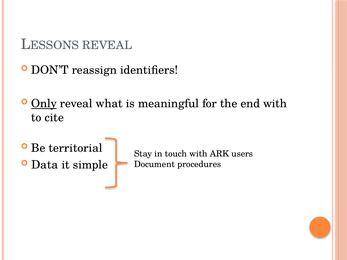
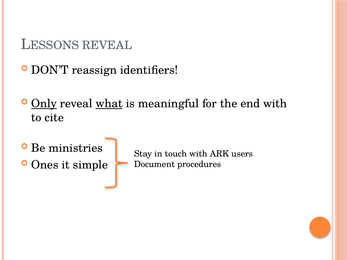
what underline: none -> present (109, 104)
territorial: territorial -> ministries (76, 148)
Data: Data -> Ones (45, 165)
